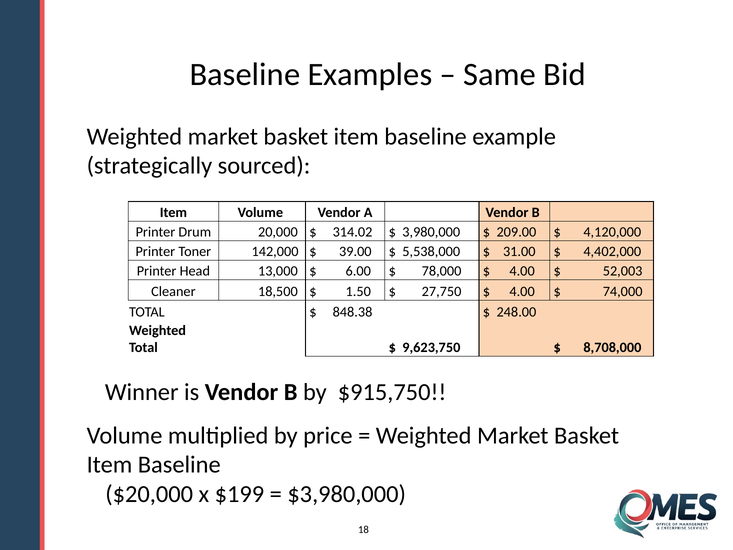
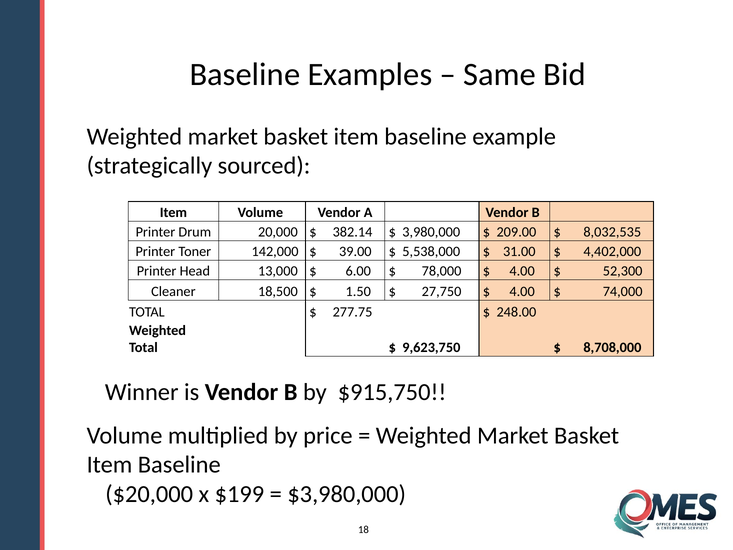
314.02: 314.02 -> 382.14 (353, 232)
4,120,000: 4,120,000 -> 8,032,535 (612, 232)
52,003: 52,003 -> 52,300 (623, 271)
848.38: 848.38 -> 277.75 (353, 312)
